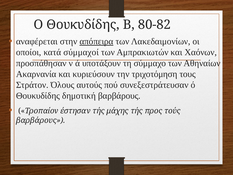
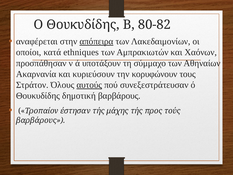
σύμμαχοί: σύμμαχοί -> ethniques (81, 52)
τριχοτόμηση: τριχοτόμηση -> κορυφώνουν (155, 74)
αυτούς underline: none -> present (89, 85)
